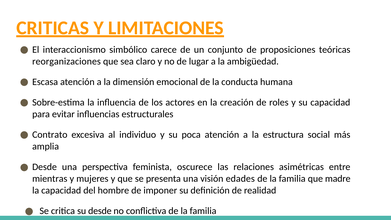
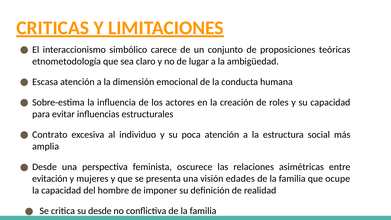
reorganizaciones: reorganizaciones -> etnometodología (67, 61)
mientras: mientras -> evitación (50, 179)
madre: madre -> ocupe (338, 179)
